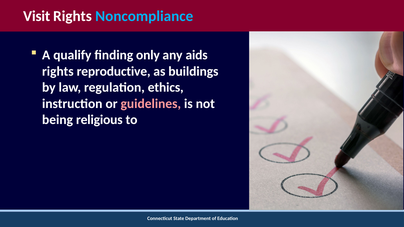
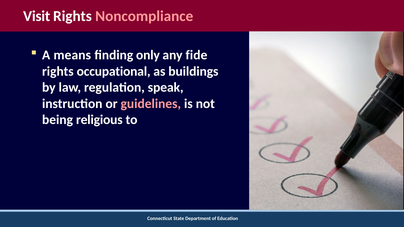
Noncompliance colour: light blue -> pink (144, 16)
qualify: qualify -> means (72, 55)
aids: aids -> fide (196, 55)
reproductive: reproductive -> occupational (114, 71)
ethics: ethics -> speak (166, 88)
